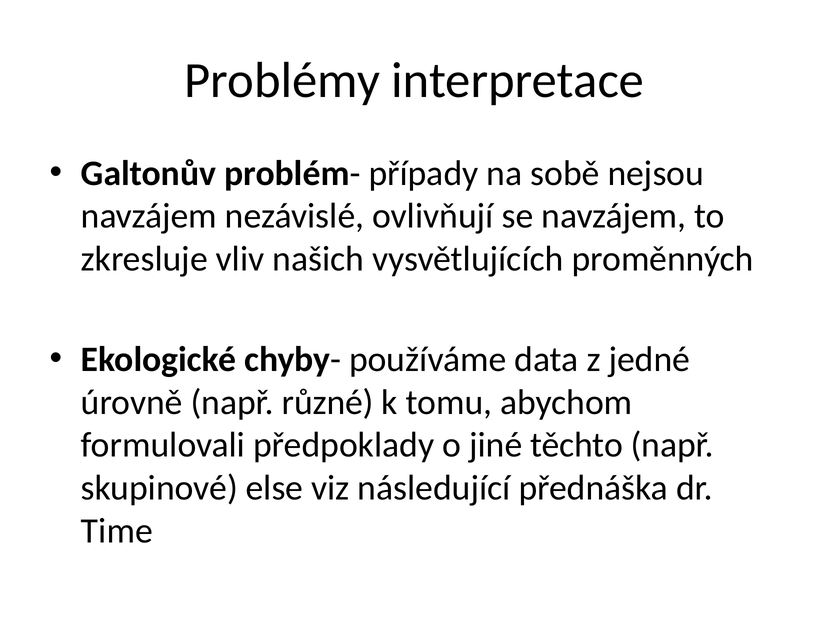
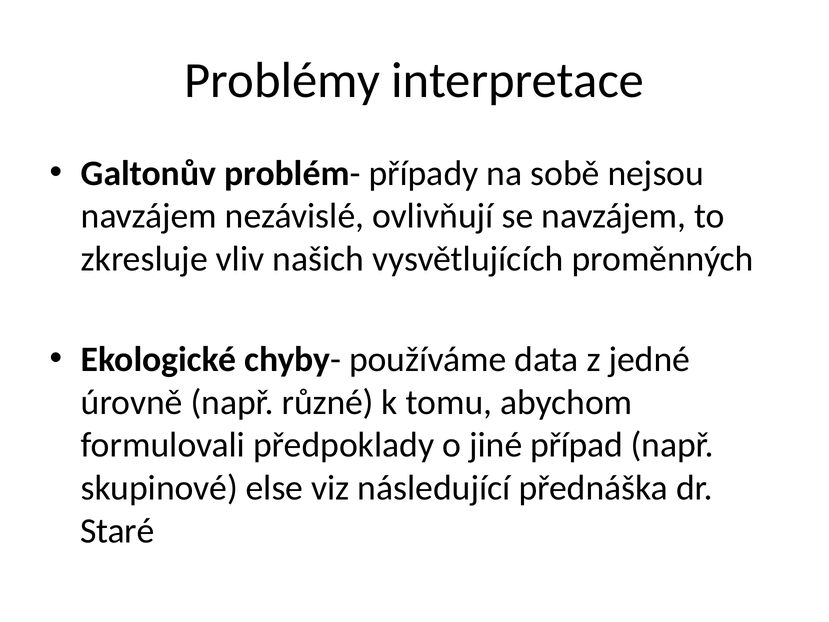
těchto: těchto -> případ (577, 445)
Time: Time -> Staré (117, 531)
